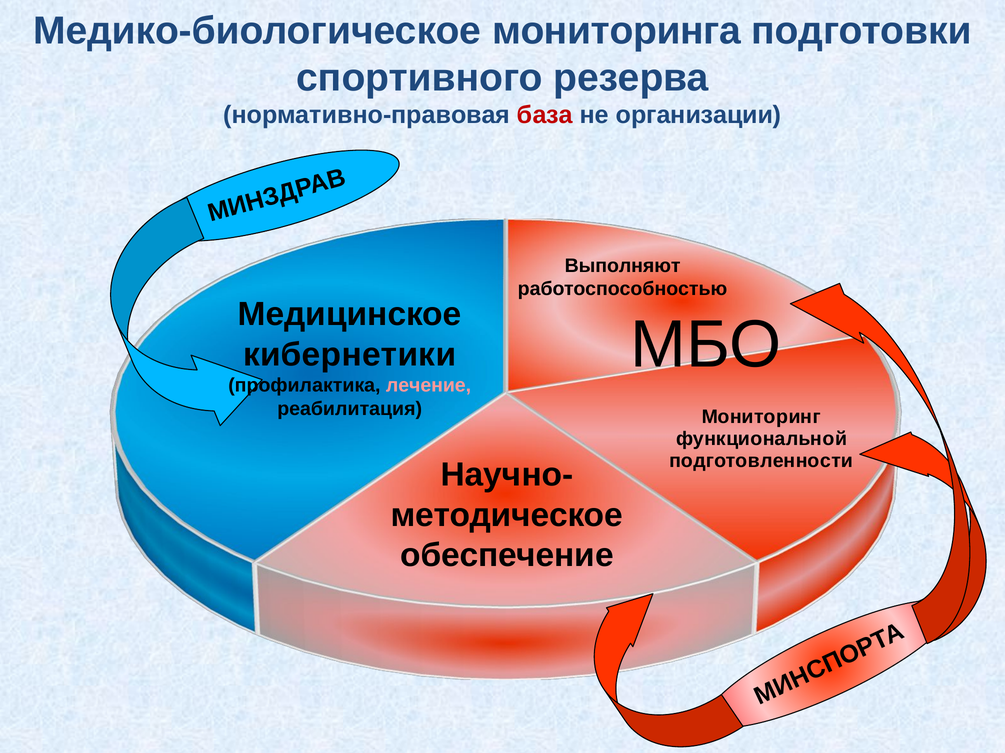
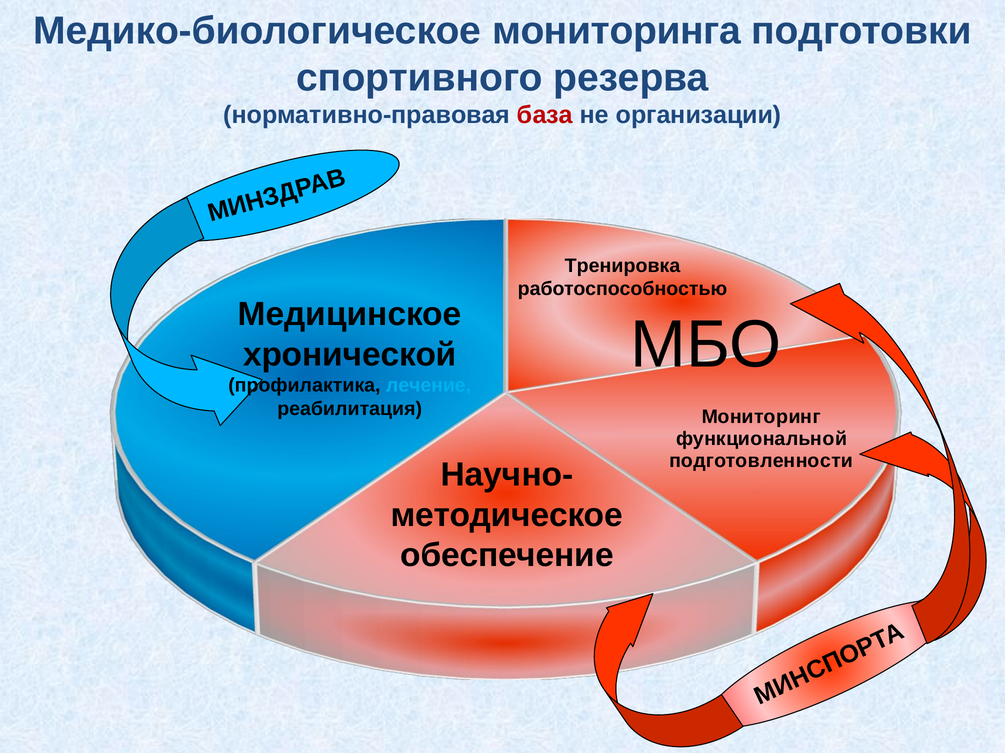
Выполняют: Выполняют -> Тренировка (622, 266)
кибернетики: кибернетики -> хронической (350, 355)
лечение colour: pink -> light blue (429, 386)
